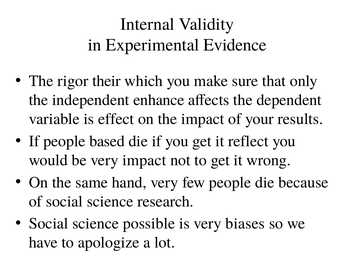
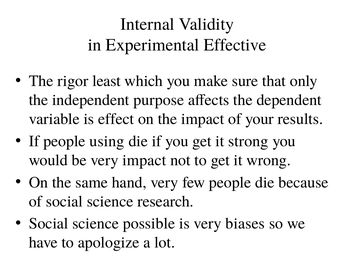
Evidence: Evidence -> Effective (235, 45)
their: their -> least (107, 81)
enhance: enhance -> purpose (159, 100)
based: based -> using (107, 141)
reflect: reflect -> strong (248, 141)
